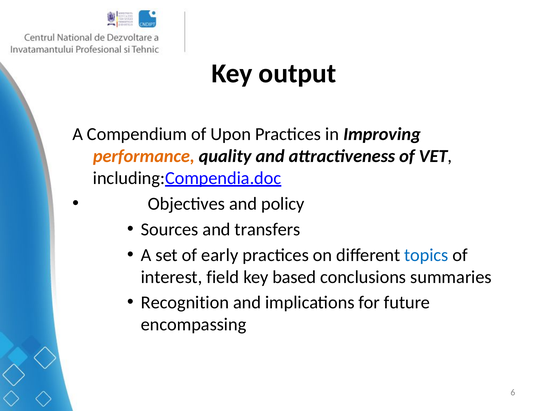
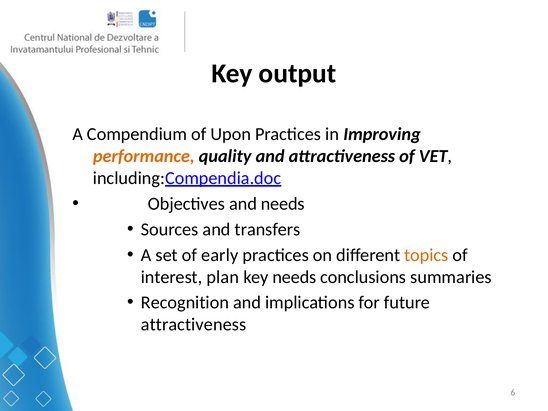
and policy: policy -> needs (283, 204)
topics colour: blue -> orange (426, 255)
field: field -> plan (223, 277)
key based: based -> needs (294, 277)
encompassing: encompassing -> attractiveness (194, 324)
